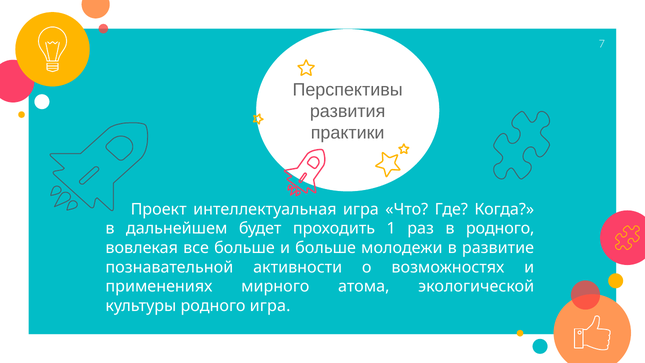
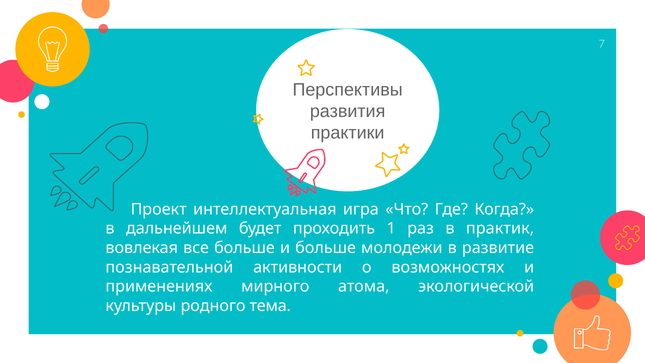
в родного: родного -> практик (500, 228)
родного игра: игра -> тема (270, 306)
